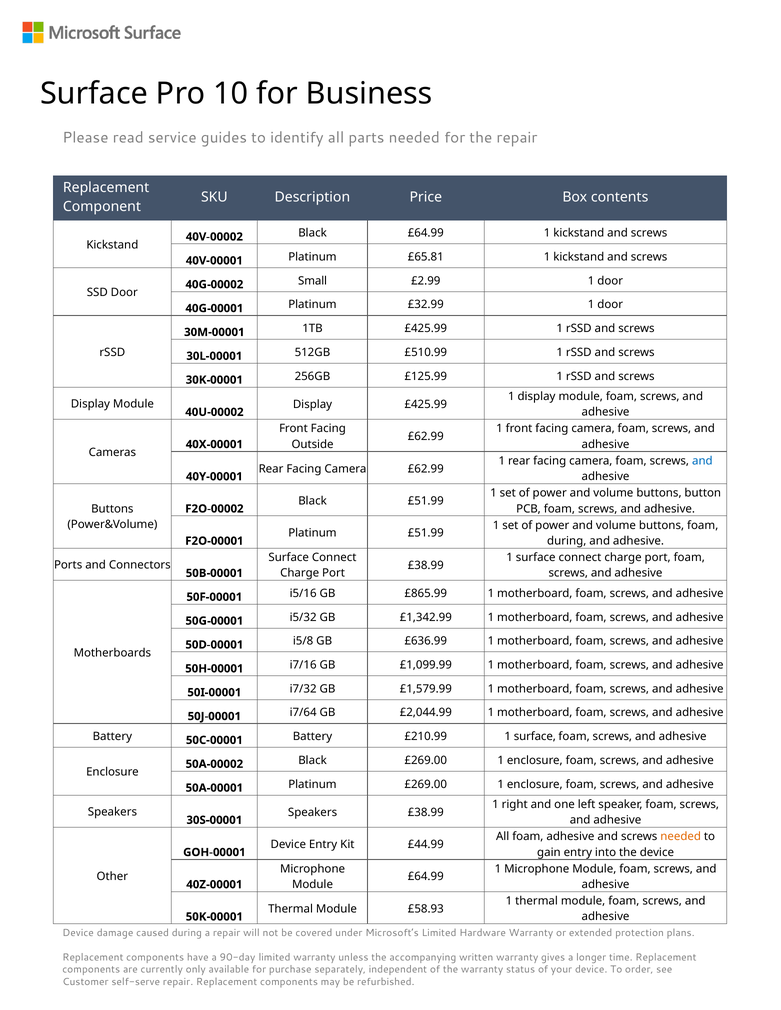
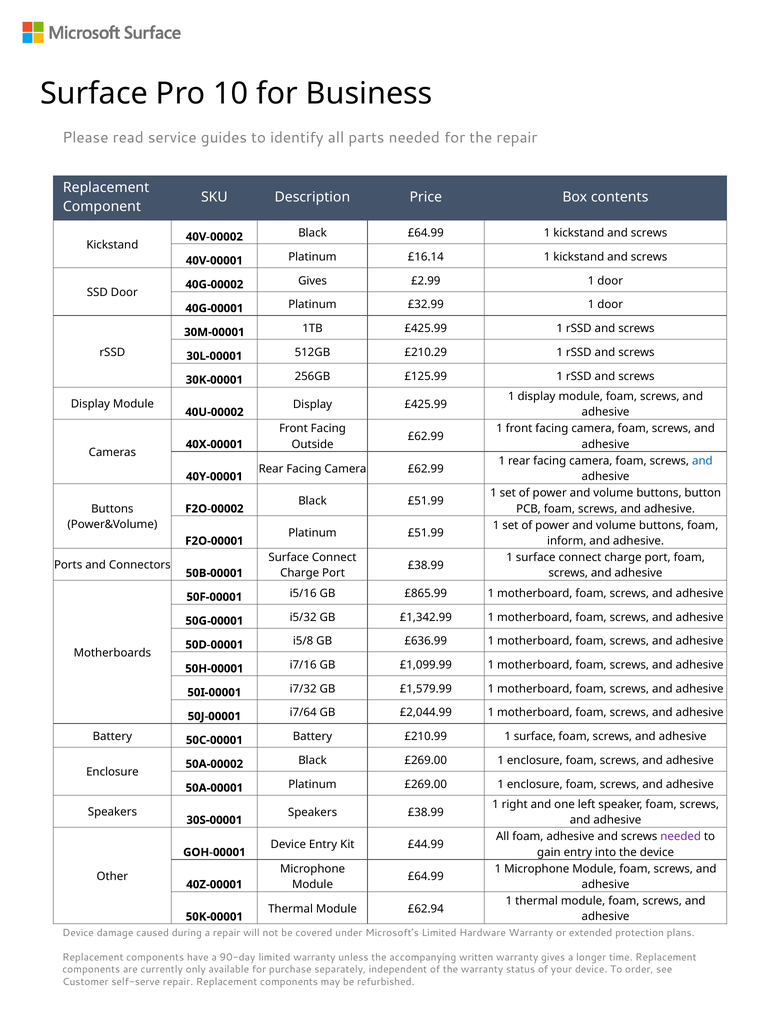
£65.81: £65.81 -> £16.14 (426, 257)
40G-00002 Small: Small -> Gives (313, 281)
£510.99: £510.99 -> £210.29 (426, 353)
during: during -> inform (567, 541)
needed colour: orange -> purple (681, 837)
£58.93: £58.93 -> £62.94 (426, 910)
